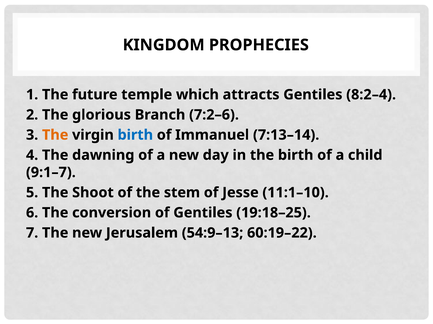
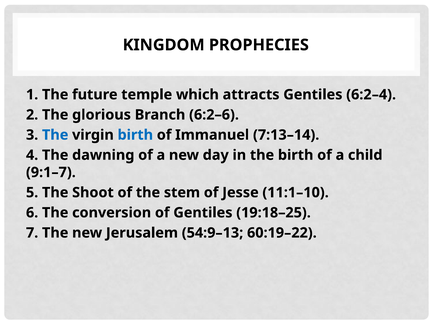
8:2–4: 8:2–4 -> 6:2–4 (371, 95)
7:2–6: 7:2–6 -> 6:2–6 (214, 115)
The colour: orange -> blue (55, 135)
